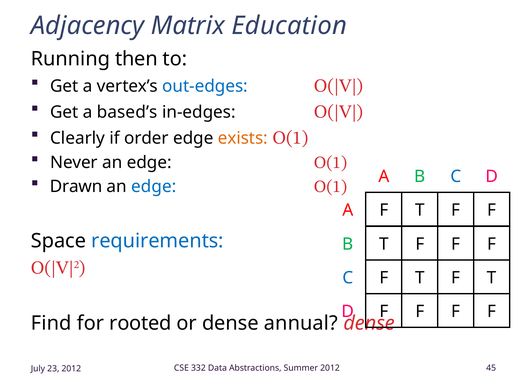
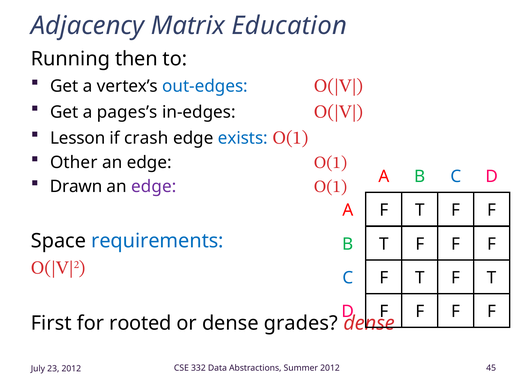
based’s: based’s -> pages’s (127, 112)
Clearly: Clearly -> Lesson (78, 138)
order: order -> crash (146, 138)
exists colour: orange -> blue (243, 138)
Never: Never -> Other (74, 162)
edge colour: blue -> purple (154, 186)
Find: Find -> First (51, 323)
annual: annual -> grades (301, 323)
